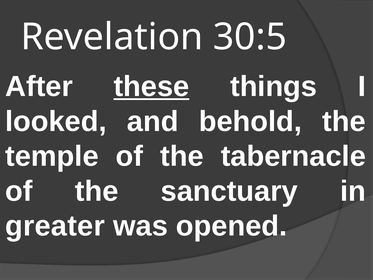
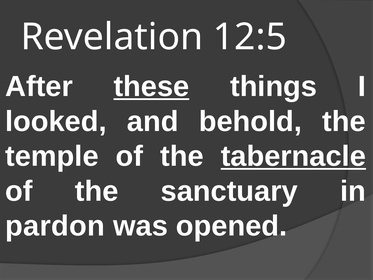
30:5: 30:5 -> 12:5 (250, 37)
tabernacle underline: none -> present (293, 156)
greater: greater -> pardon (55, 226)
